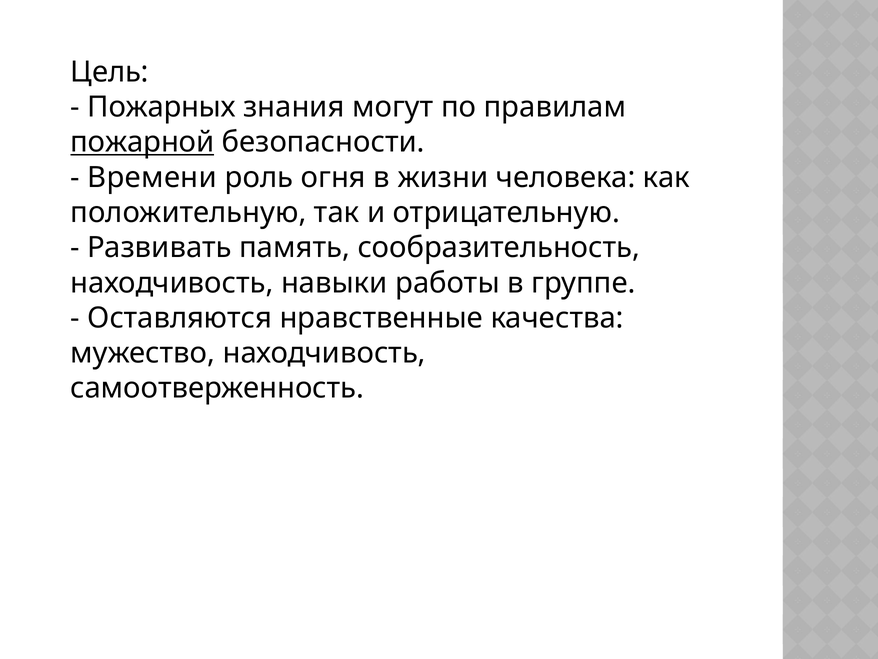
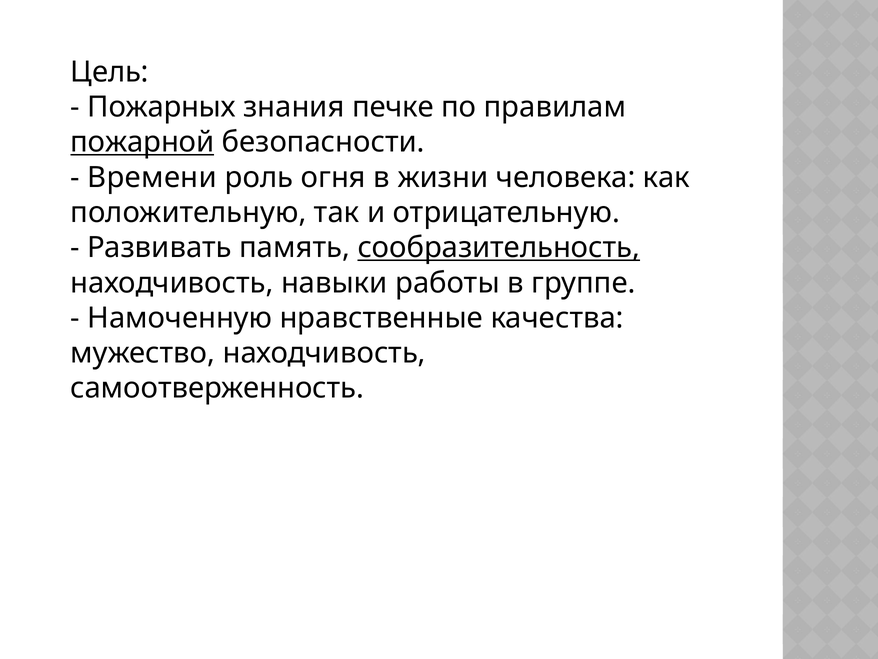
могут: могут -> печке (393, 107)
сообразительность underline: none -> present (499, 248)
Оставляются: Оставляются -> Намоченную (180, 318)
